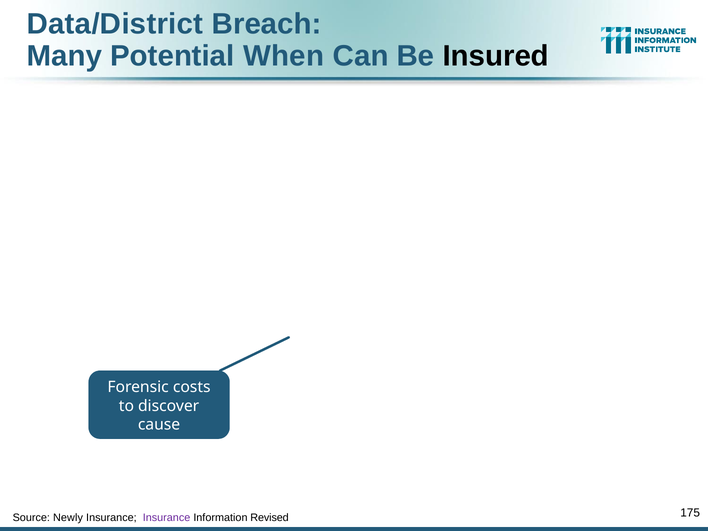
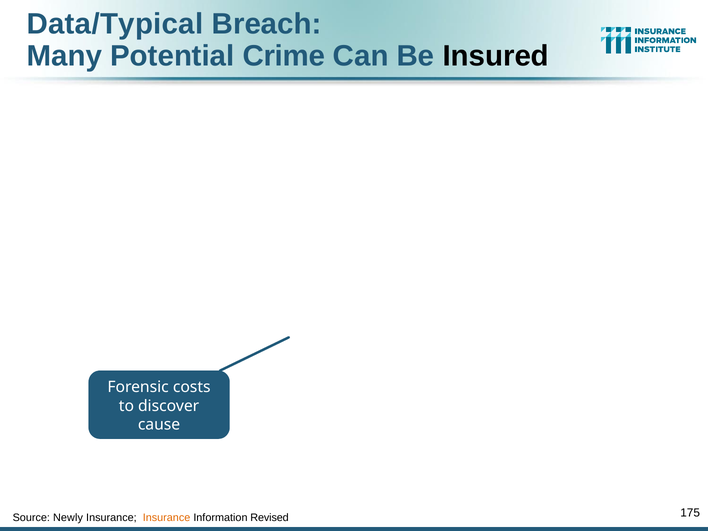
Data/District: Data/District -> Data/Typical (115, 24)
When: When -> Crime (284, 56)
Insurance colour: purple -> orange (167, 518)
